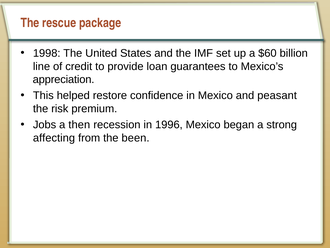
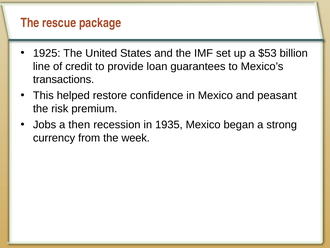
1998: 1998 -> 1925 (47, 53)
$60: $60 -> $53 (267, 53)
appreciation: appreciation -> transactions (64, 79)
1996: 1996 -> 1935 (169, 125)
affecting: affecting -> currency (54, 138)
been: been -> week (136, 138)
